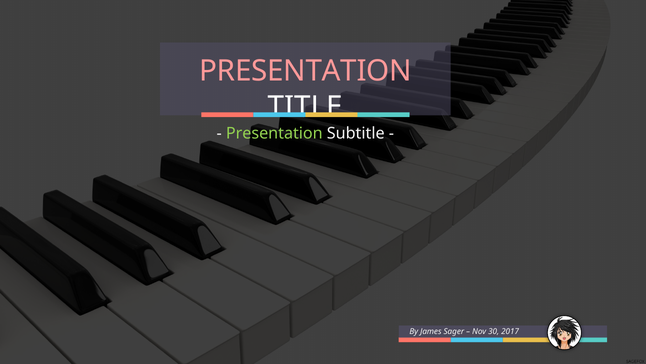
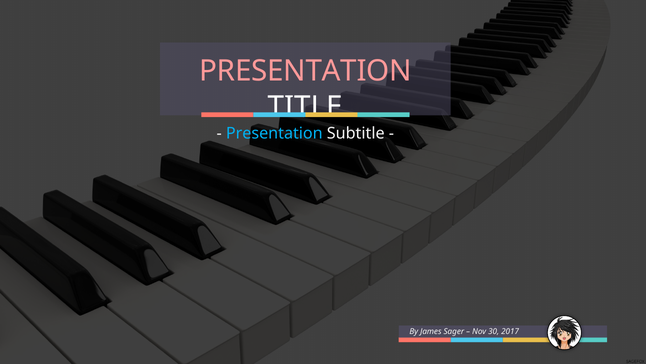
Presentation colour: light green -> light blue (274, 133)
